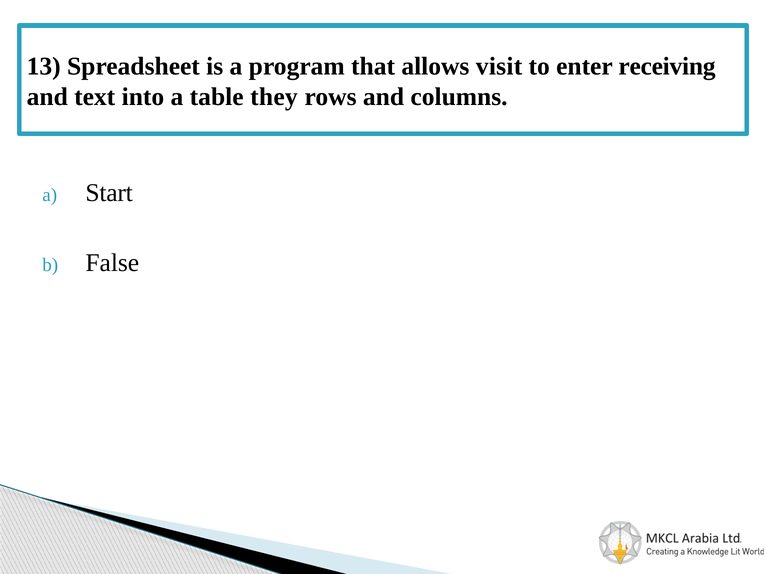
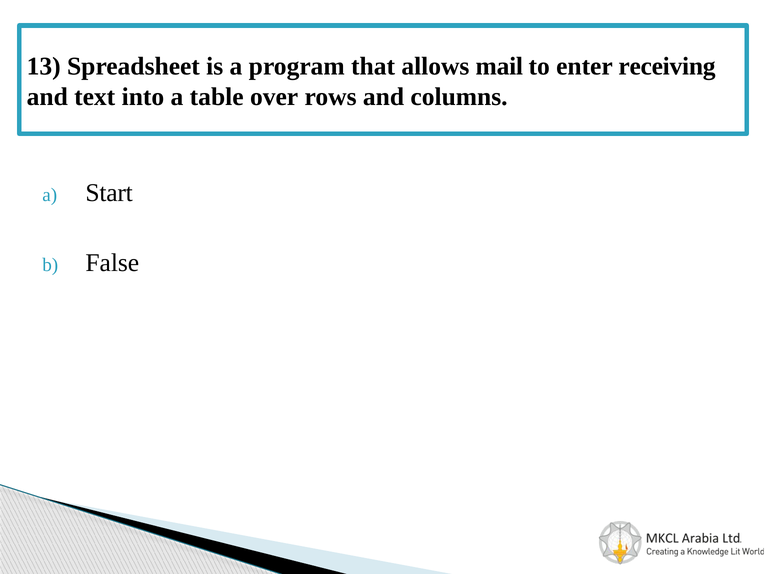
visit: visit -> mail (499, 66)
they: they -> over (274, 97)
